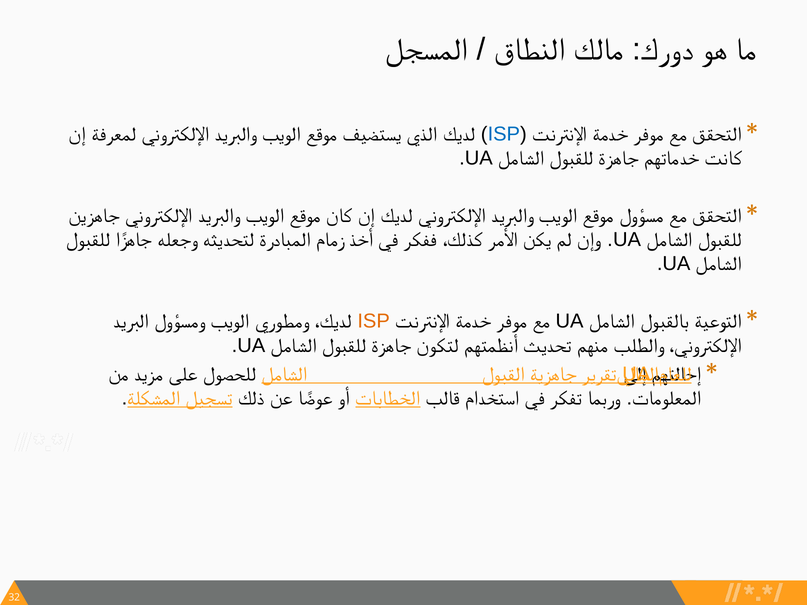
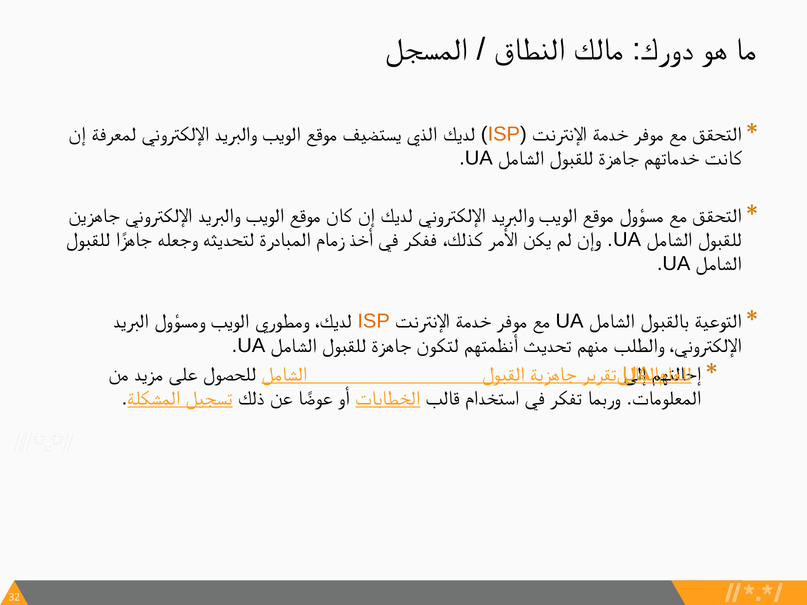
ISP colour: blue -> orange (504, 134)
